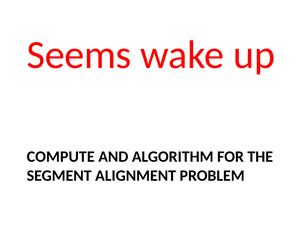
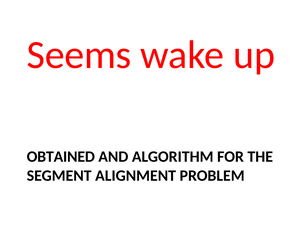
COMPUTE: COMPUTE -> OBTAINED (61, 157)
